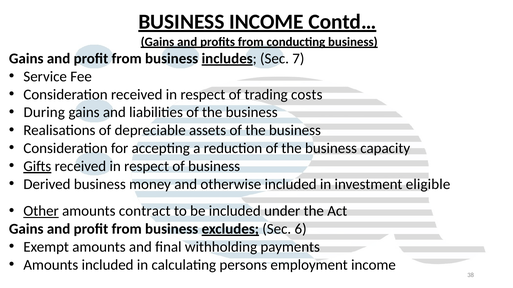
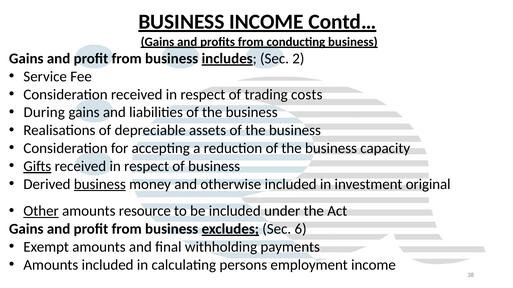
7: 7 -> 2 (298, 59)
business underline: none -> present (100, 184)
eligible: eligible -> original (428, 184)
contract: contract -> resource (145, 211)
